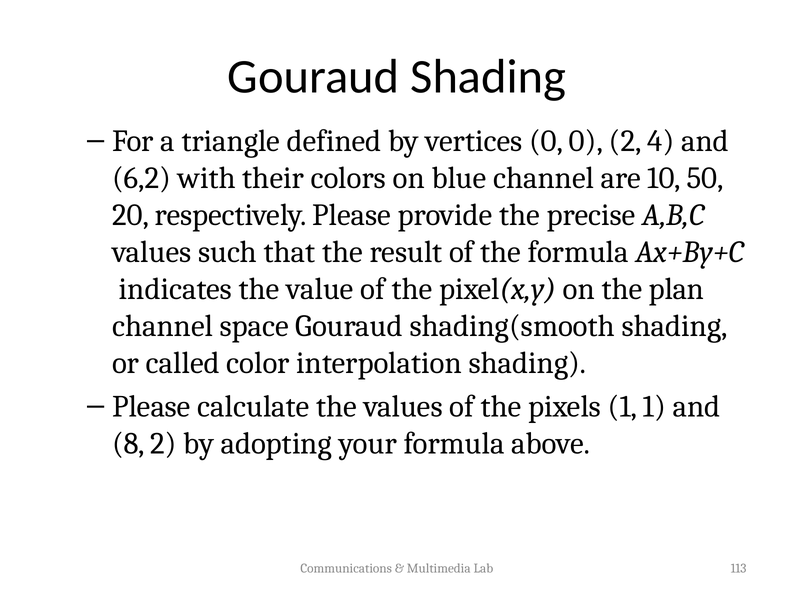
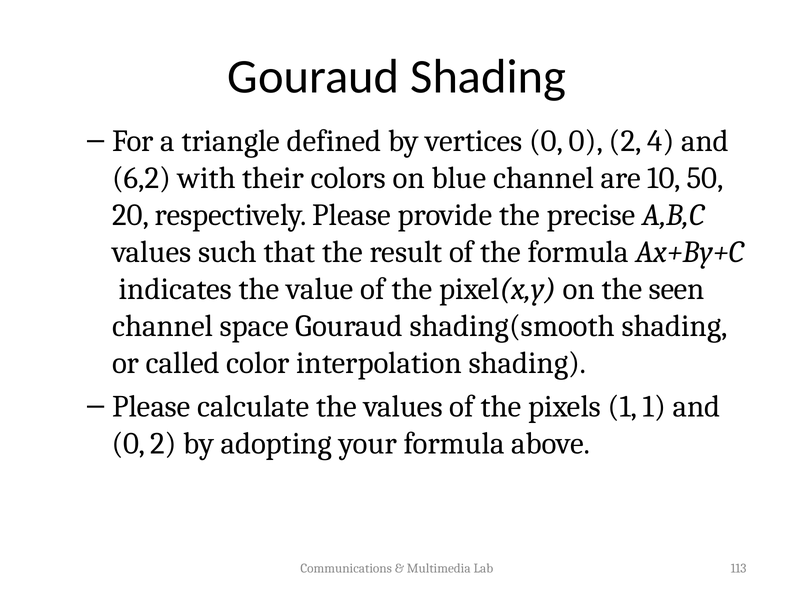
plan: plan -> seen (677, 289)
8: 8 -> 0 (128, 444)
